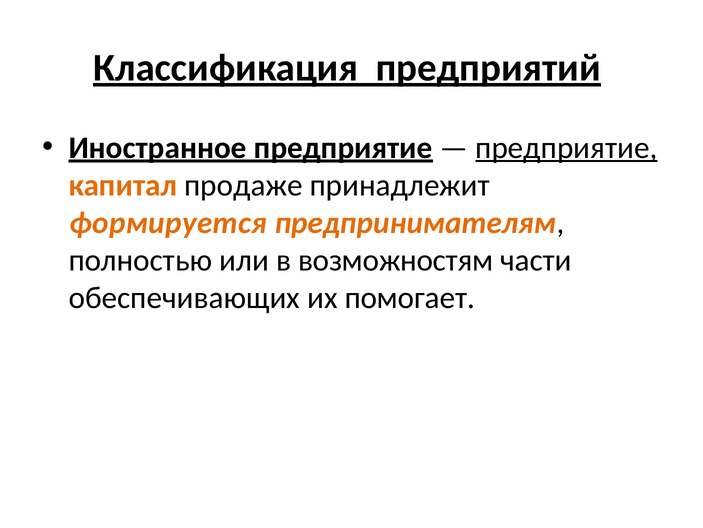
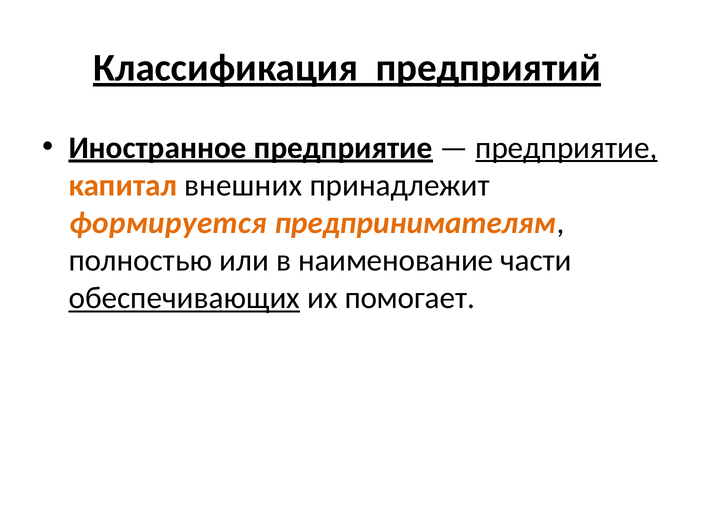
продаже: продаже -> внешних (243, 185)
возможностям: возможностям -> наименование (396, 260)
обеспечивающих underline: none -> present (184, 297)
